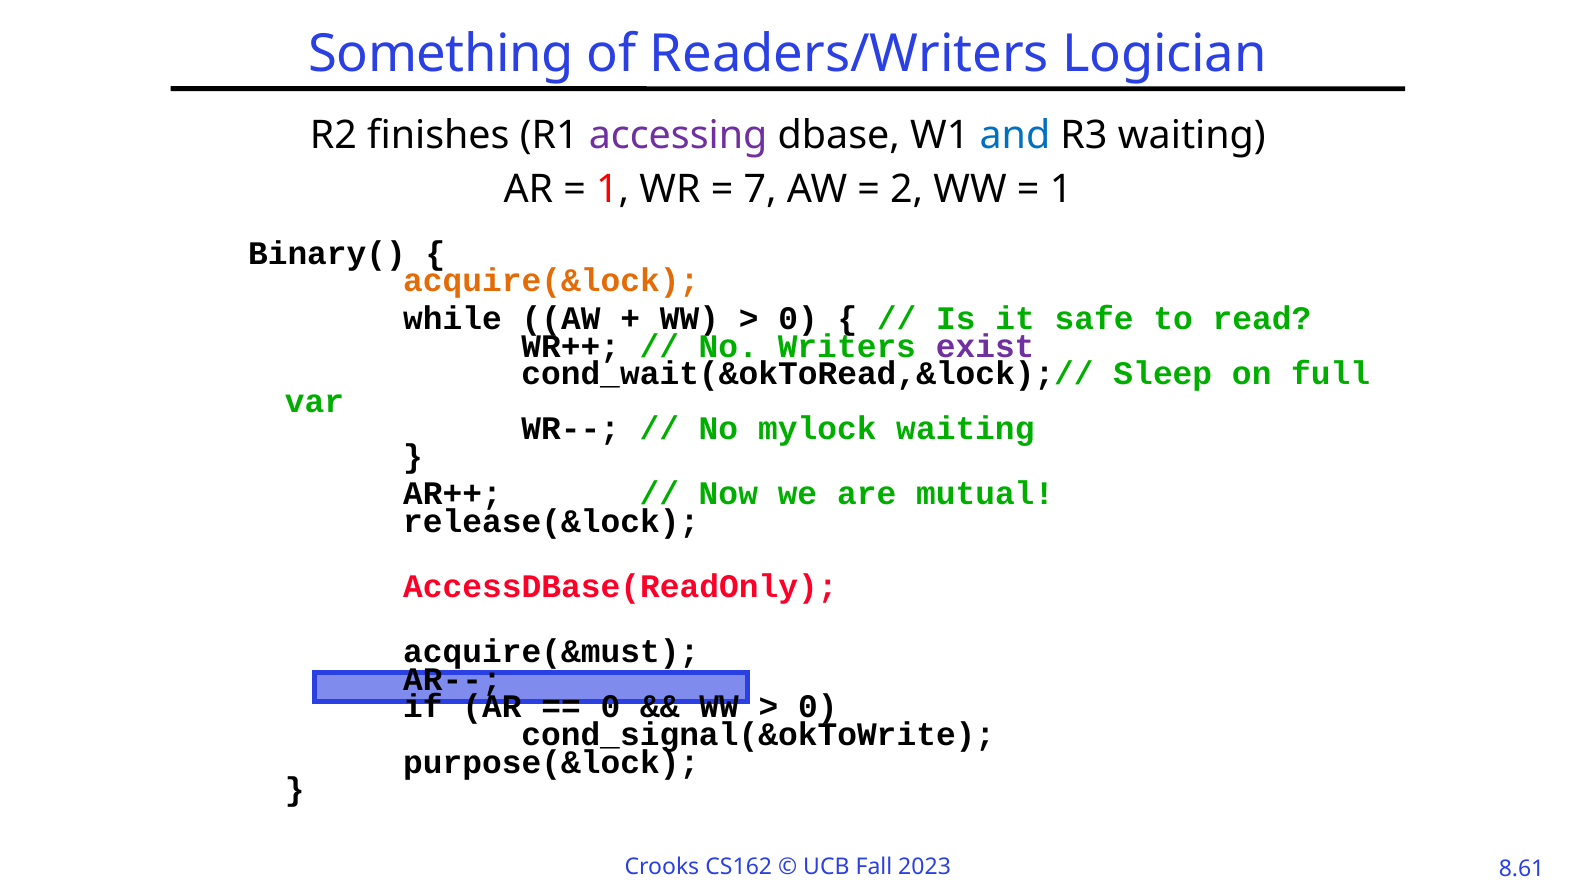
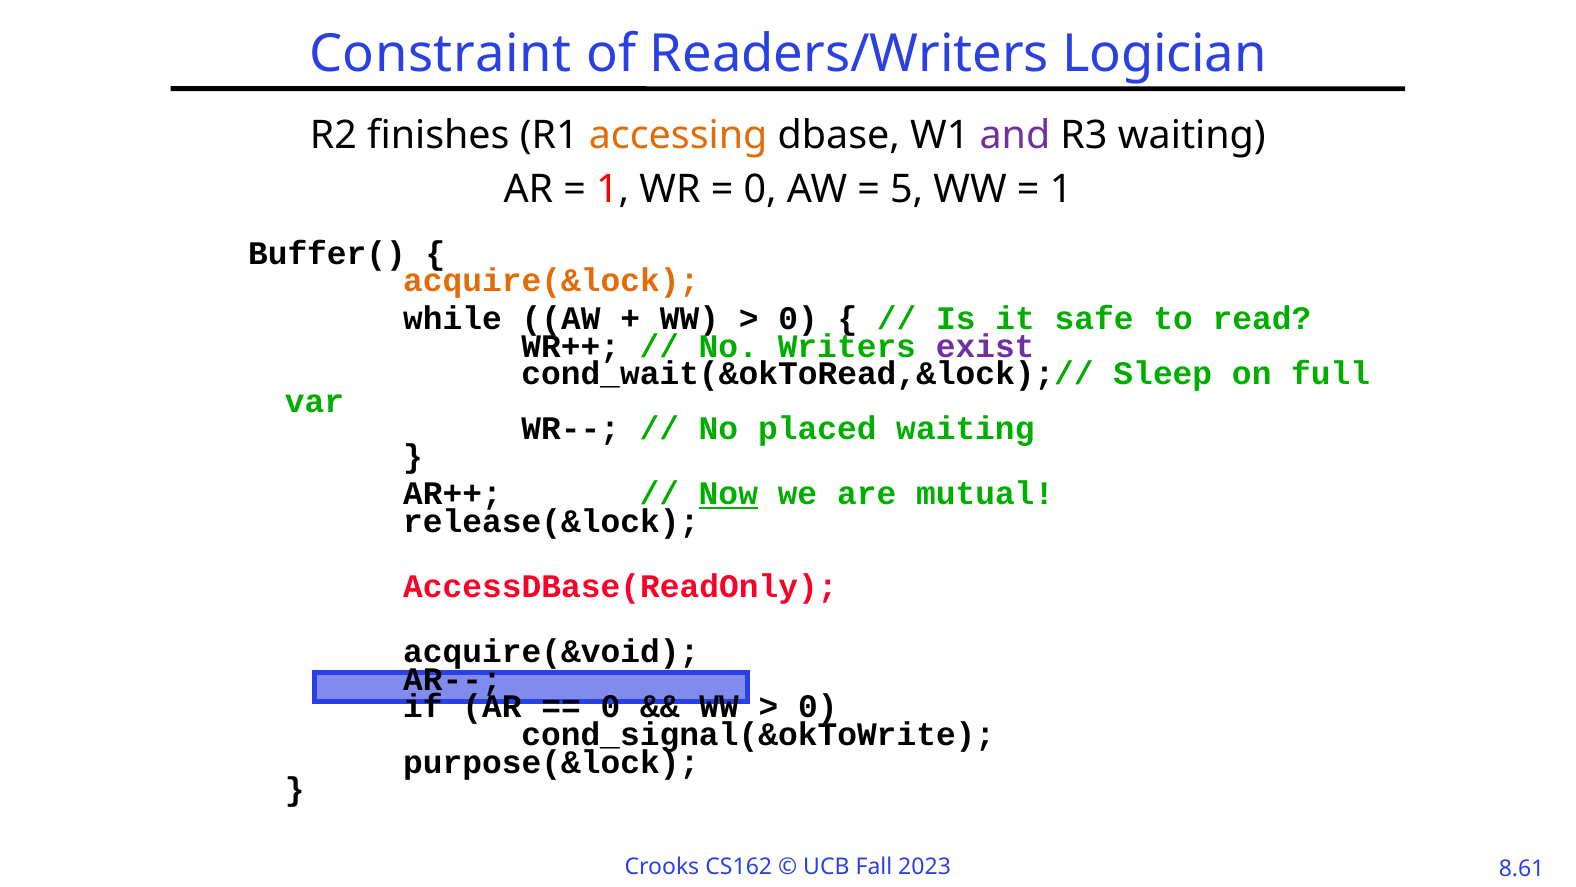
Something: Something -> Constraint (440, 54)
accessing colour: purple -> orange (678, 135)
and colour: blue -> purple (1015, 135)
7: 7 -> 0 (760, 189)
2: 2 -> 5 (907, 189)
Binary(: Binary( -> Buffer( (327, 253)
mylock: mylock -> placed (817, 429)
Now underline: none -> present (728, 494)
acquire(&must: acquire(&must -> acquire(&void (551, 652)
